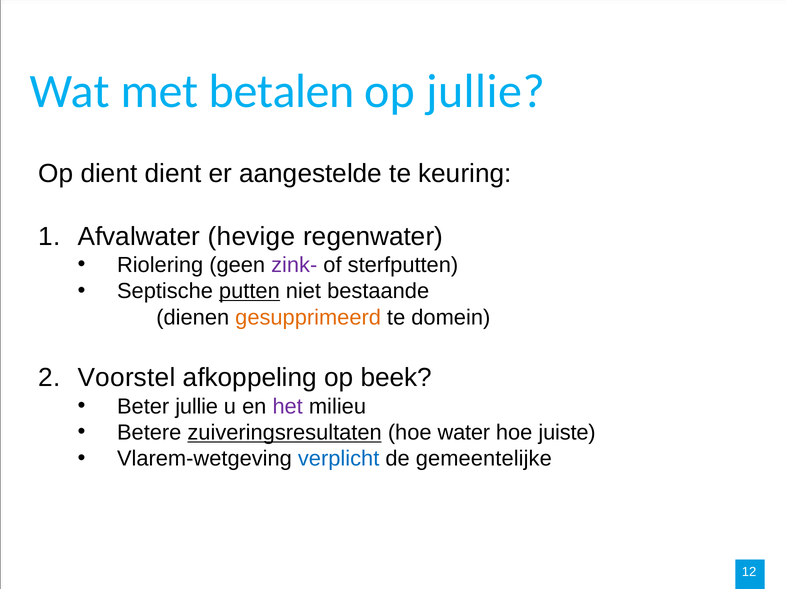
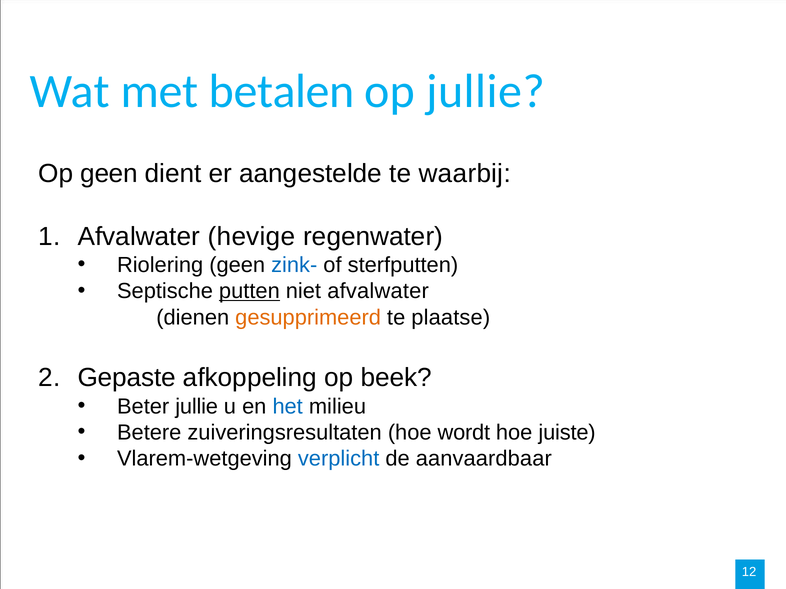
Op dient: dient -> geen (109, 174)
keuring: keuring -> waarbij (465, 174)
zink- colour: purple -> blue (294, 265)
niet bestaande: bestaande -> afvalwater (378, 291)
domein: domein -> plaatse (451, 318)
Voorstel: Voorstel -> Gepaste (127, 378)
het colour: purple -> blue (288, 407)
zuiveringsresultaten underline: present -> none (285, 433)
water: water -> wordt (464, 433)
gemeentelijke: gemeentelijke -> aanvaardbaar (484, 459)
